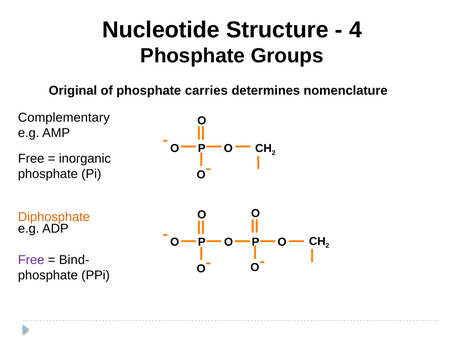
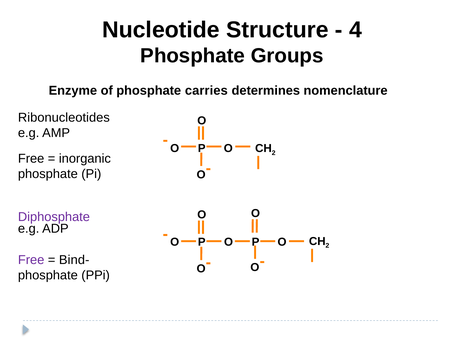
Original: Original -> Enzyme (73, 91)
Complementary: Complementary -> Ribonucleotides (64, 118)
Diphosphate colour: orange -> purple (54, 217)
